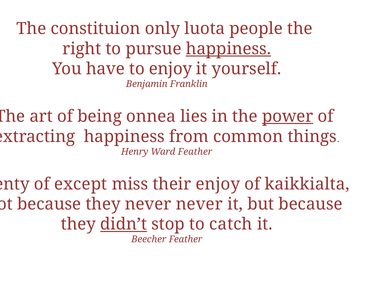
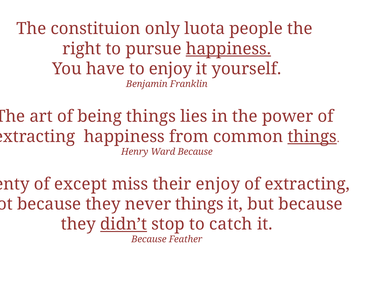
being onnea: onnea -> things (151, 117)
power underline: present -> none (288, 117)
things underline: none -> present (312, 137)
Ward Feather: Feather -> Because (195, 152)
kaikkialta: kaikkialta -> extracting (307, 185)
never never: never -> things (199, 205)
Beecher: Beecher -> Because (149, 240)
